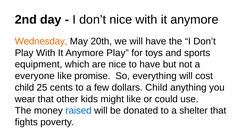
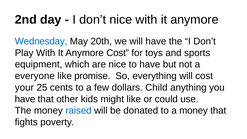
Wednesday colour: orange -> blue (41, 41)
Anymore Play: Play -> Cost (118, 53)
child: child -> your (24, 87)
wear: wear -> have (25, 99)
a shelter: shelter -> money (194, 111)
